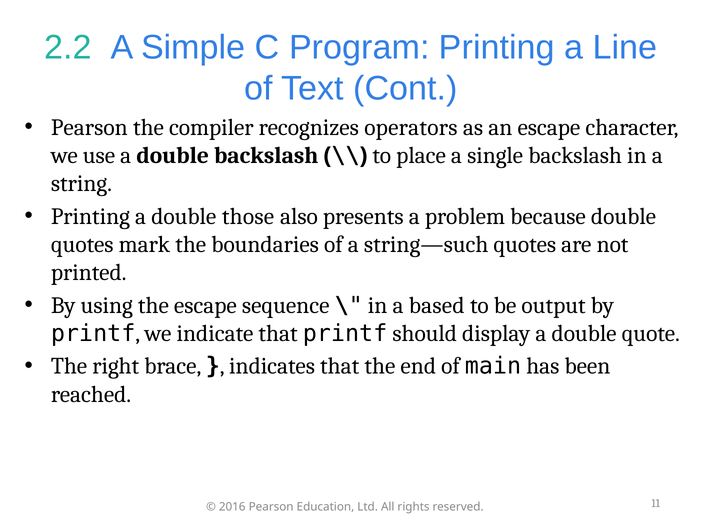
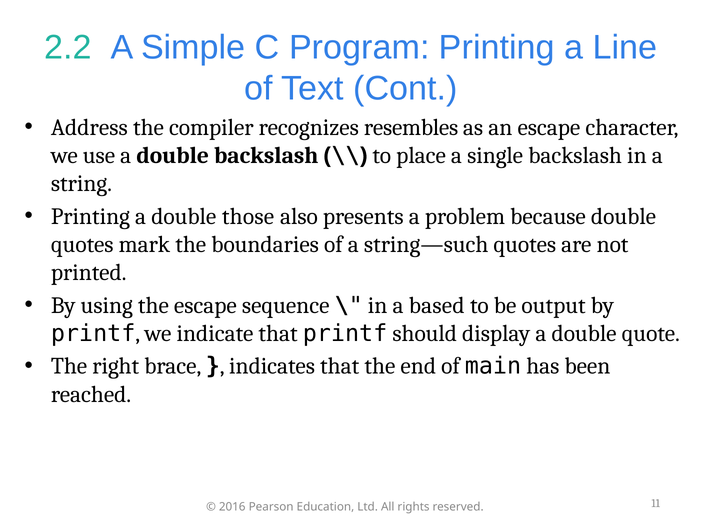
Pearson: Pearson -> Address (89, 127)
operators: operators -> resembles (411, 127)
